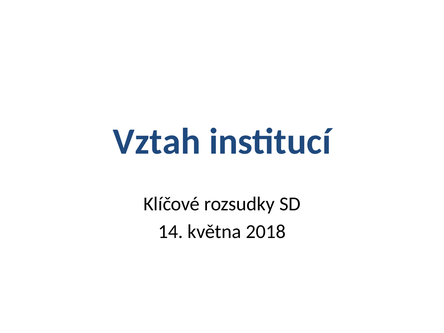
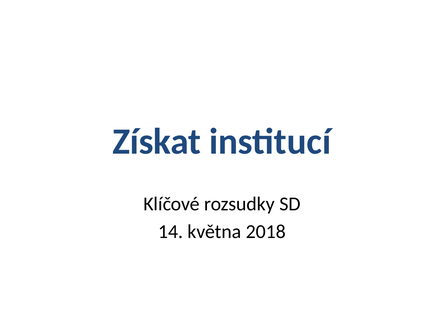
Vztah: Vztah -> Získat (157, 142)
